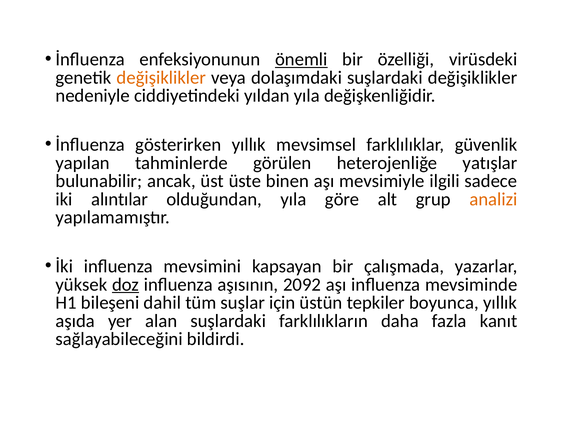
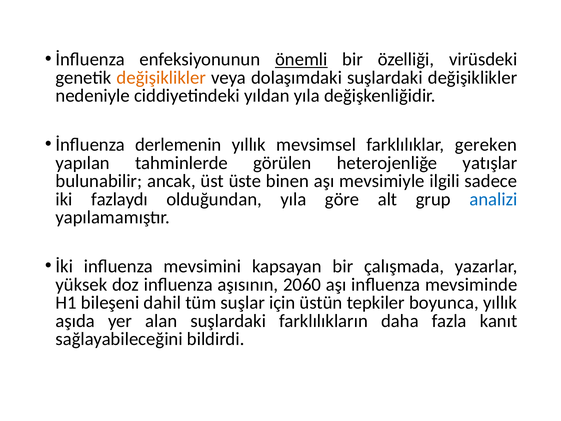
gösterirken: gösterirken -> derlemenin (178, 145)
güvenlik: güvenlik -> gereken (486, 145)
alıntılar: alıntılar -> fazlaydı (120, 199)
analizi colour: orange -> blue (493, 199)
doz underline: present -> none (126, 284)
2092: 2092 -> 2060 (302, 284)
